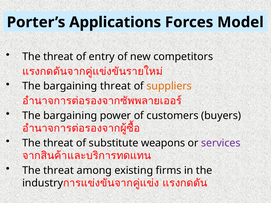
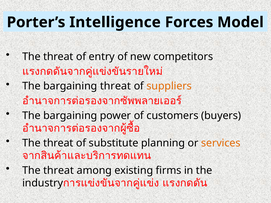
Applications: Applications -> Intelligence (115, 22)
weapons: weapons -> planning (163, 143)
services colour: purple -> orange (221, 143)
